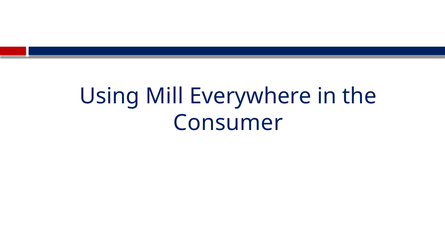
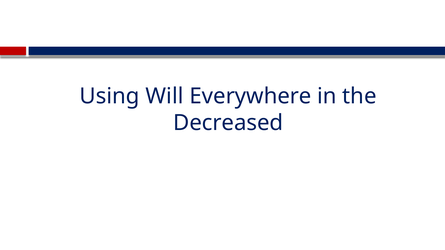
Mill: Mill -> Will (165, 96)
Consumer: Consumer -> Decreased (228, 123)
